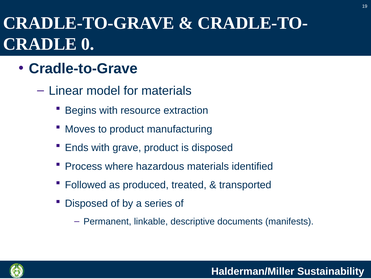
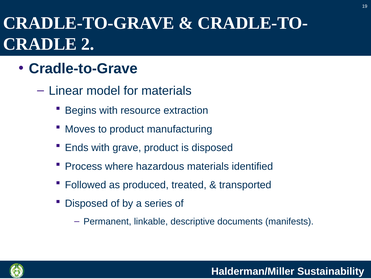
0: 0 -> 2 (88, 44)
